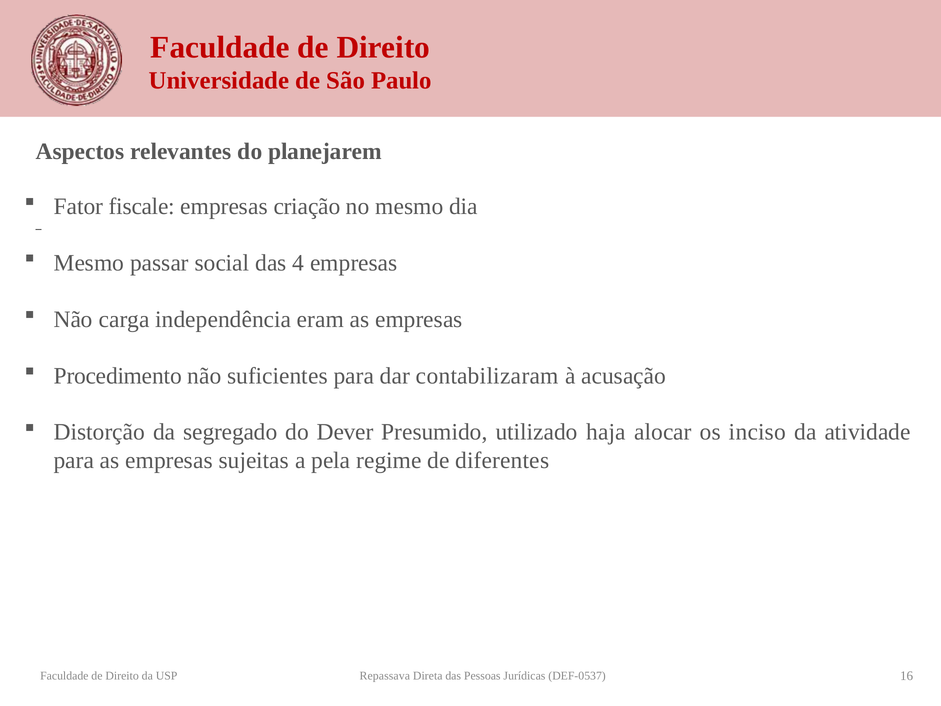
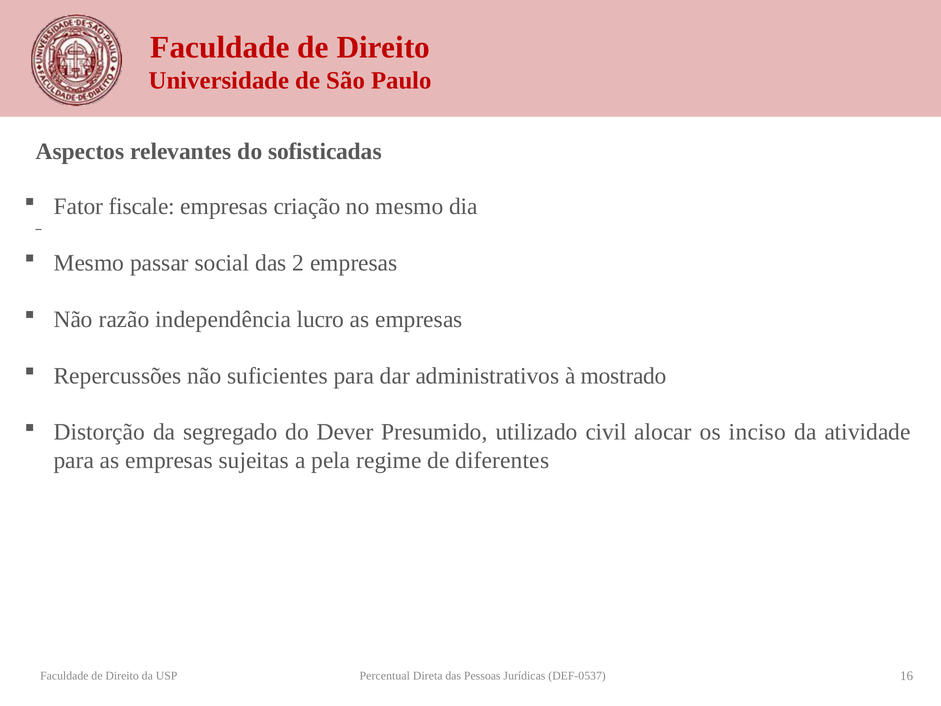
planejarem: planejarem -> sofisticadas (325, 151)
4: 4 -> 2 (298, 263)
carga: carga -> razão (124, 319)
eram: eram -> lucro (321, 319)
Procedimento: Procedimento -> Repercussões (118, 376)
contabilizaram: contabilizaram -> administrativos (487, 376)
acusação: acusação -> mostrado (624, 376)
haja: haja -> civil (606, 432)
Repassava: Repassava -> Percentual (385, 676)
